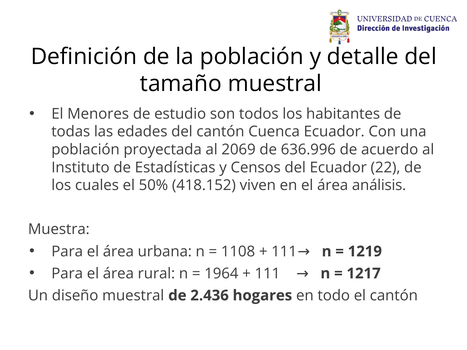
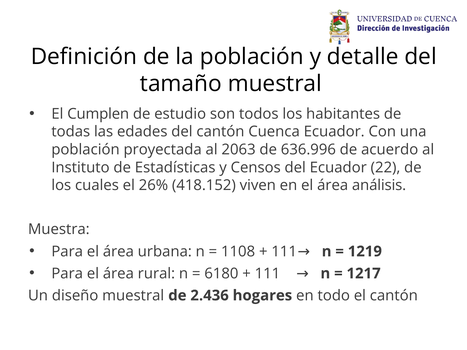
Menores: Menores -> Cumplen (98, 114)
2069: 2069 -> 2063 (239, 150)
50%: 50% -> 26% (153, 185)
1964: 1964 -> 6180 (221, 274)
